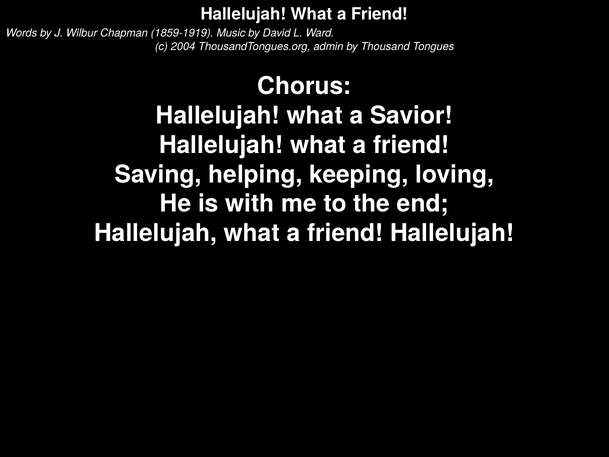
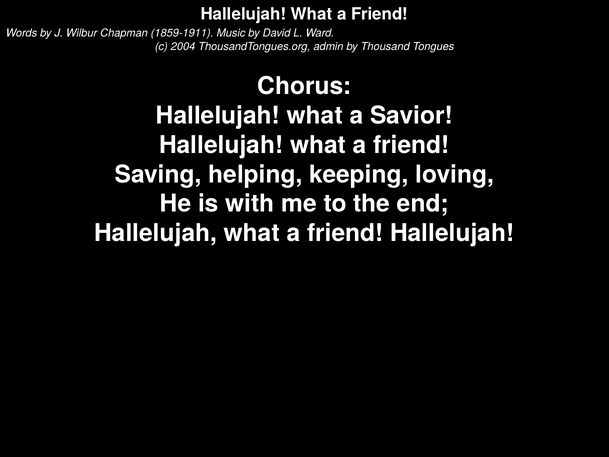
1859-1919: 1859-1919 -> 1859-1911 (182, 33)
